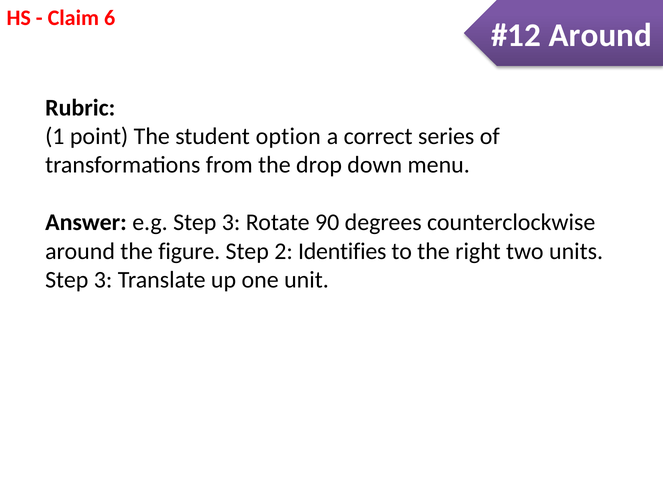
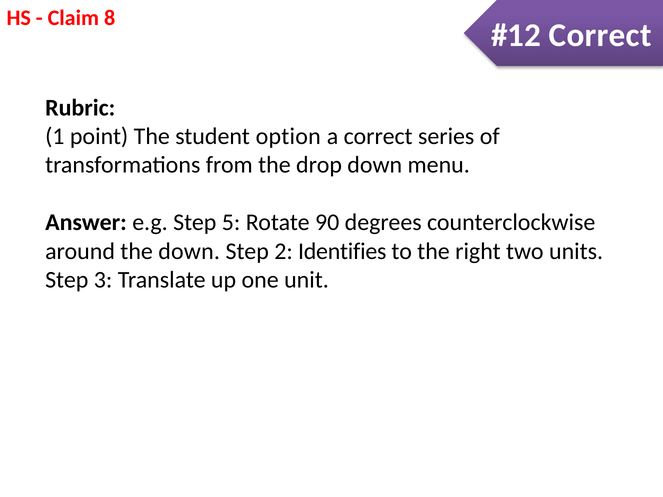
6: 6 -> 8 (110, 18)
Around: Around -> Correct (600, 35)
e.g Step 3: 3 -> 5 (231, 223)
the figure: figure -> down (189, 251)
